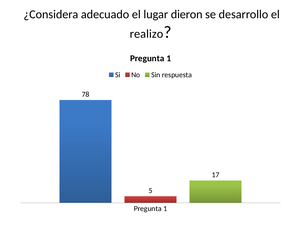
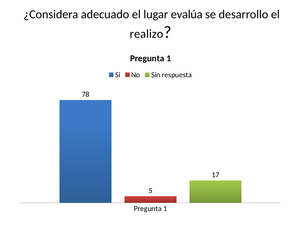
dieron: dieron -> evalúa (187, 14)
